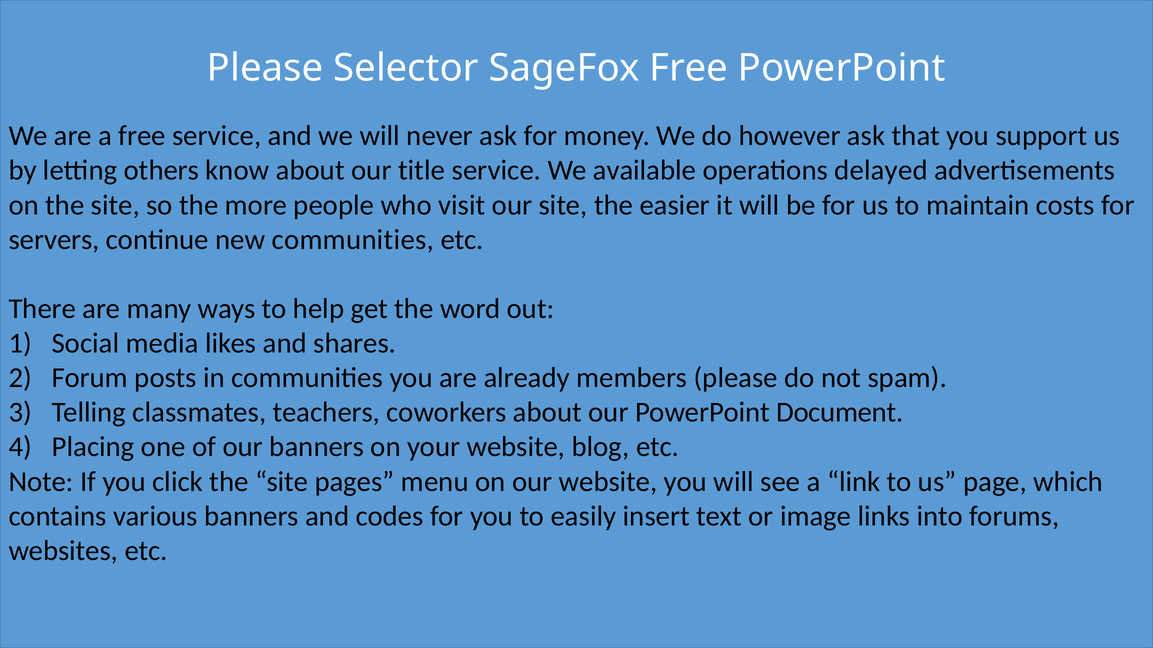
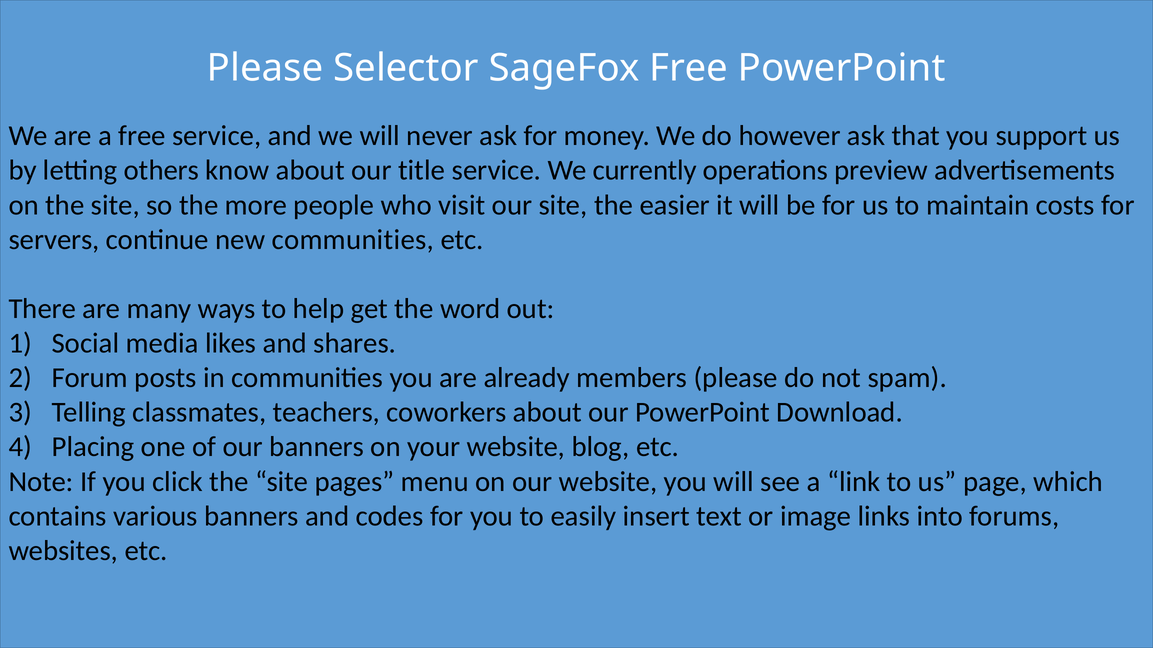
available: available -> currently (645, 171)
delayed: delayed -> preview (881, 171)
Document: Document -> Download (840, 413)
